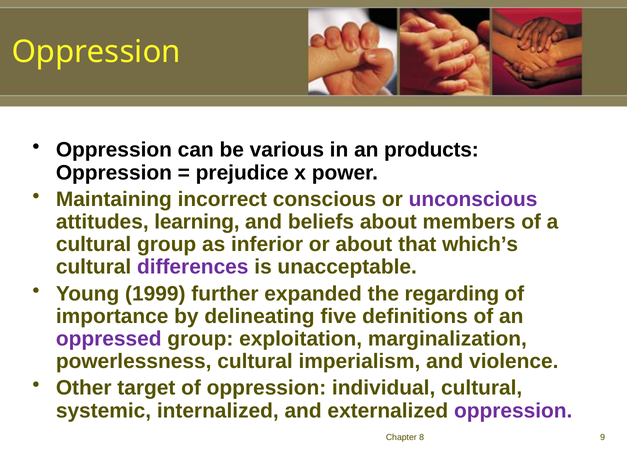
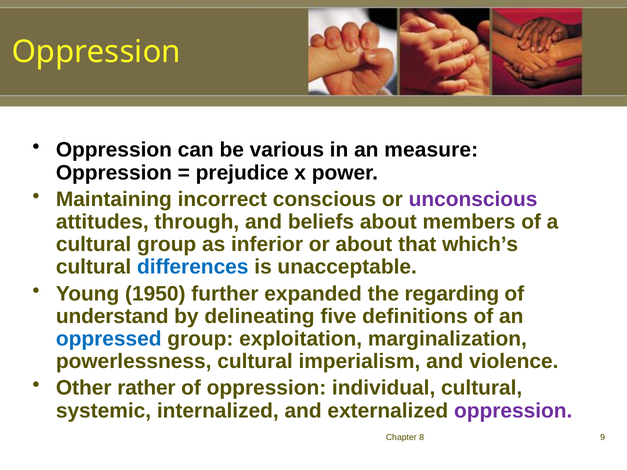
products: products -> measure (431, 150)
learning: learning -> through (197, 222)
differences colour: purple -> blue (193, 267)
1999: 1999 -> 1950 (155, 294)
importance: importance -> understand (112, 316)
oppressed colour: purple -> blue (109, 339)
target: target -> rather (146, 388)
